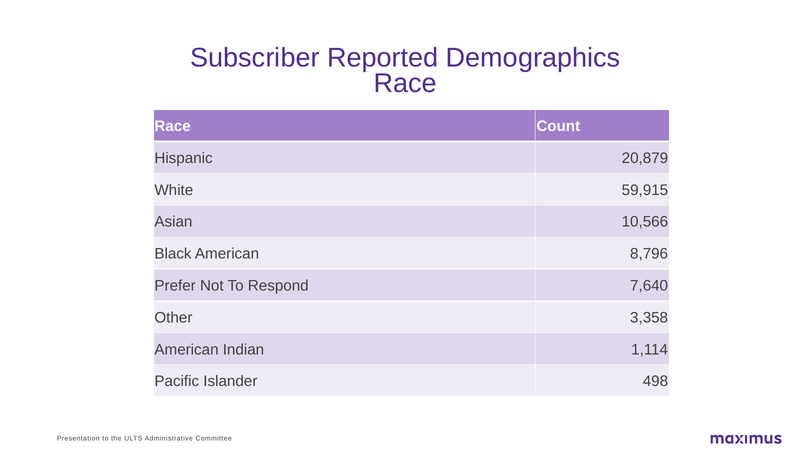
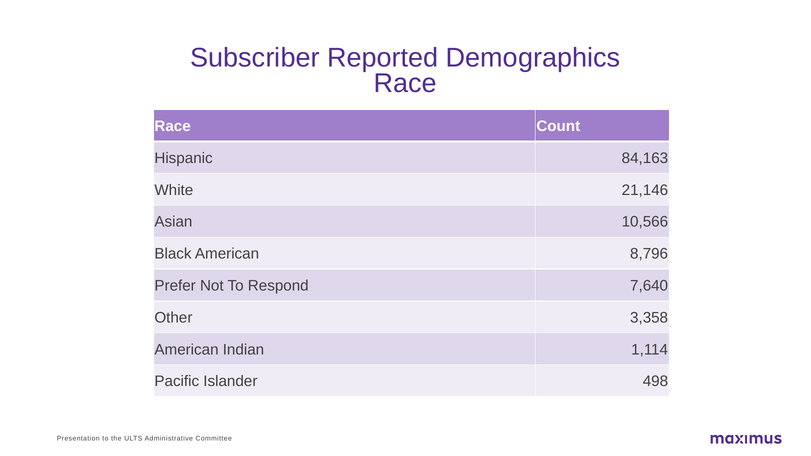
20,879: 20,879 -> 84,163 (645, 158)
59,915: 59,915 -> 21,146 (645, 190)
